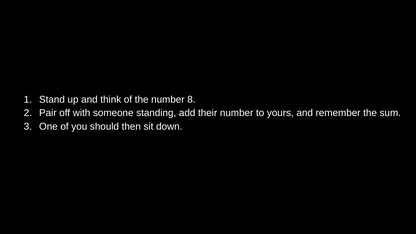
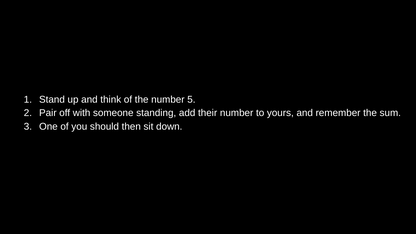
8: 8 -> 5 (191, 99)
